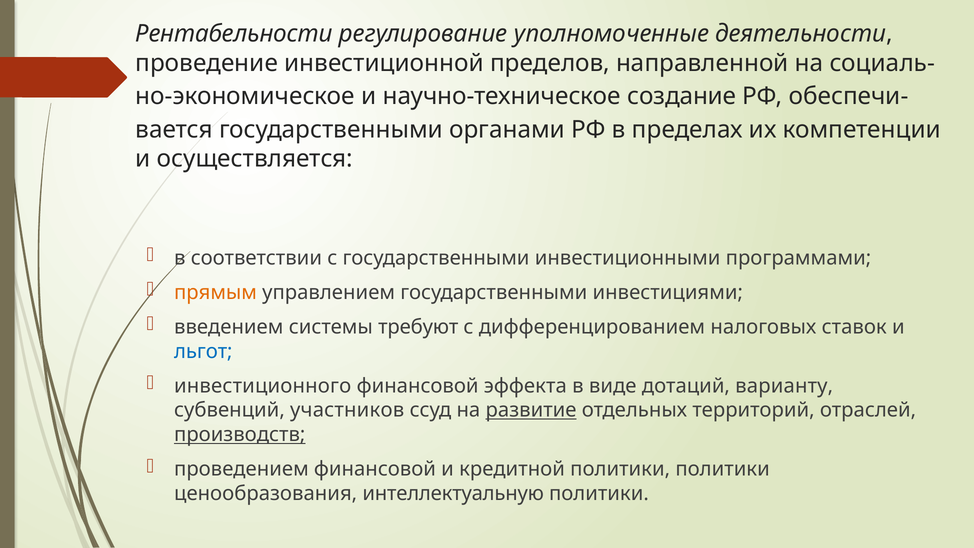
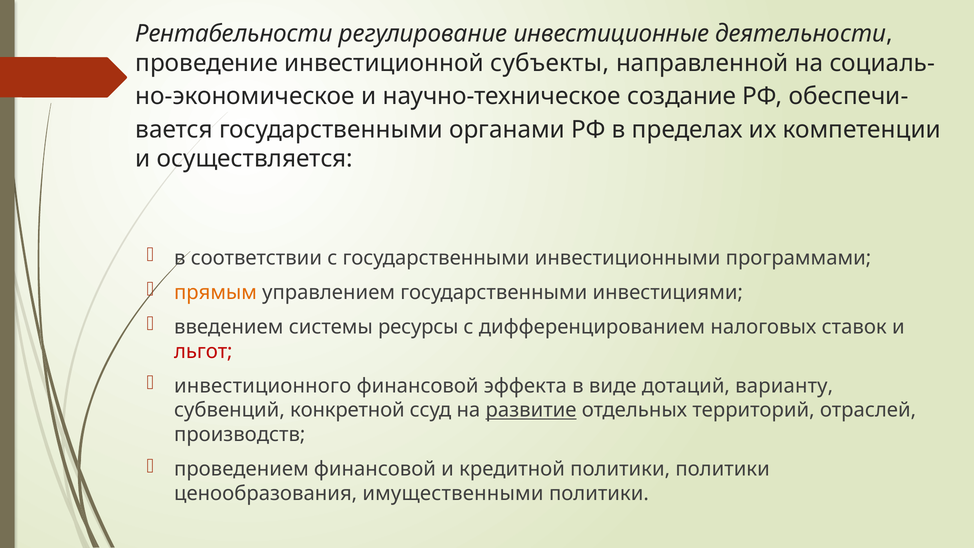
уполномоченные: уполномоченные -> инвестиционные (612, 34)
пределов: пределов -> субъекты (550, 63)
требуют: требуют -> ресурсы (418, 327)
льгот colour: blue -> red (203, 351)
участников: участников -> конкретной (347, 410)
производств underline: present -> none (240, 435)
интеллектуальную: интеллектуальную -> имущественными (453, 493)
